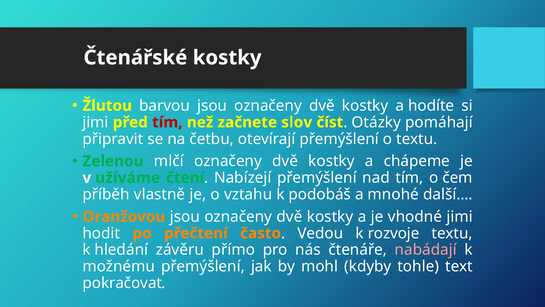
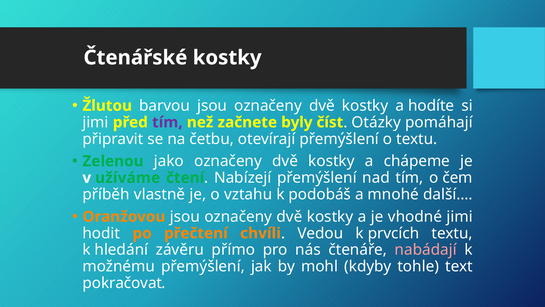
tím colour: red -> purple (167, 122)
slov: slov -> byly (297, 122)
mlčí: mlčí -> jako (169, 161)
často: často -> chvíli (261, 233)
rozvoje: rozvoje -> prvcích (393, 233)
